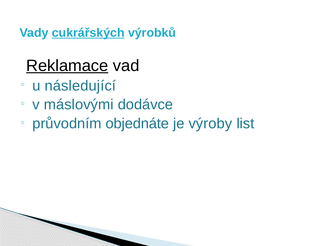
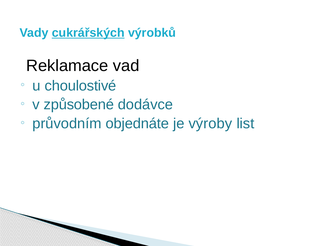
Reklamace underline: present -> none (67, 66)
následující: následující -> choulostivé (81, 86)
máslovými: máslovými -> způsobené (79, 105)
